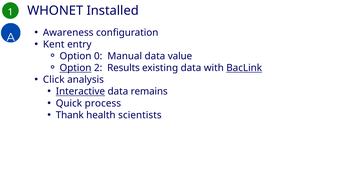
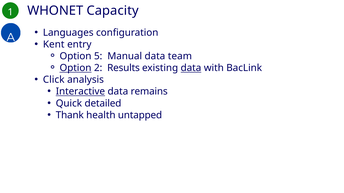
Installed: Installed -> Capacity (113, 11)
Awareness: Awareness -> Languages (68, 33)
0: 0 -> 5 (98, 56)
value: value -> team (180, 56)
data underline: none -> present (191, 68)
BacLink underline: present -> none (244, 68)
process: process -> detailed (103, 104)
scientists: scientists -> untapped (140, 115)
